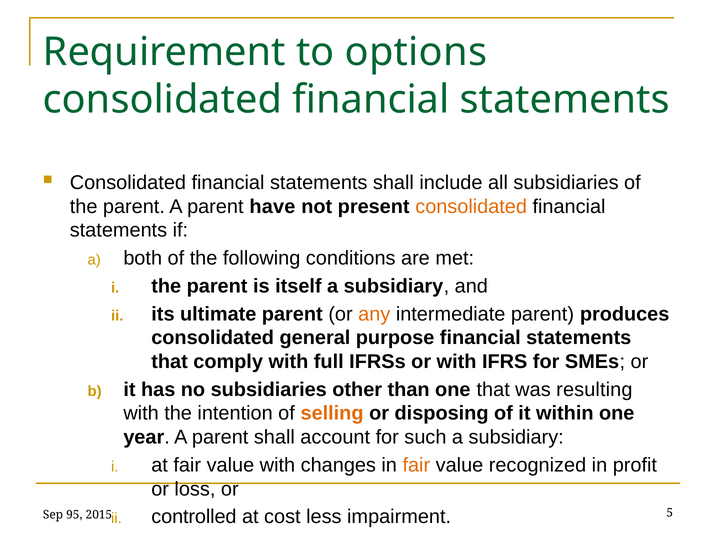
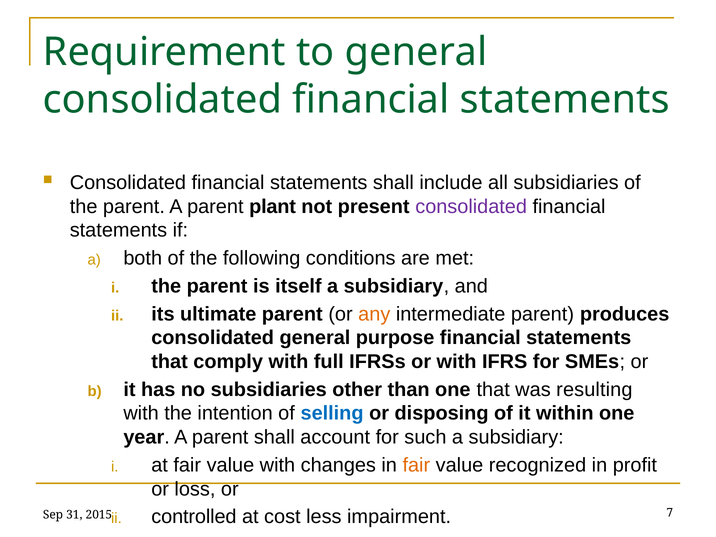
to options: options -> general (416, 52)
have: have -> plant (273, 207)
consolidated colour: orange -> purple (471, 207)
selling colour: orange -> blue (332, 413)
95: 95 -> 31 (74, 515)
5: 5 -> 7 (670, 513)
